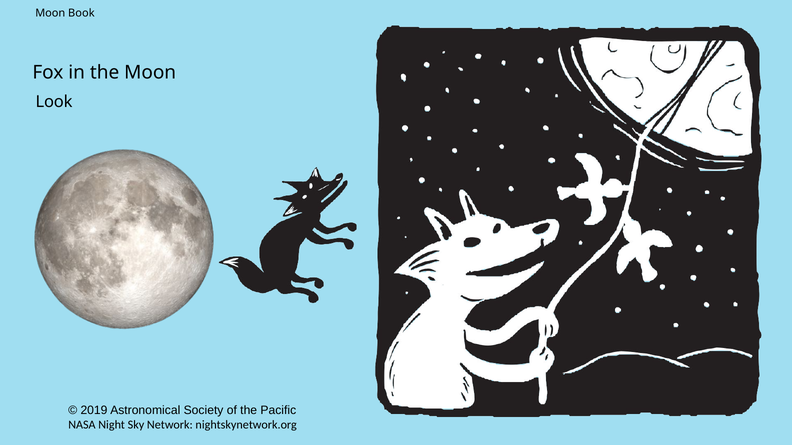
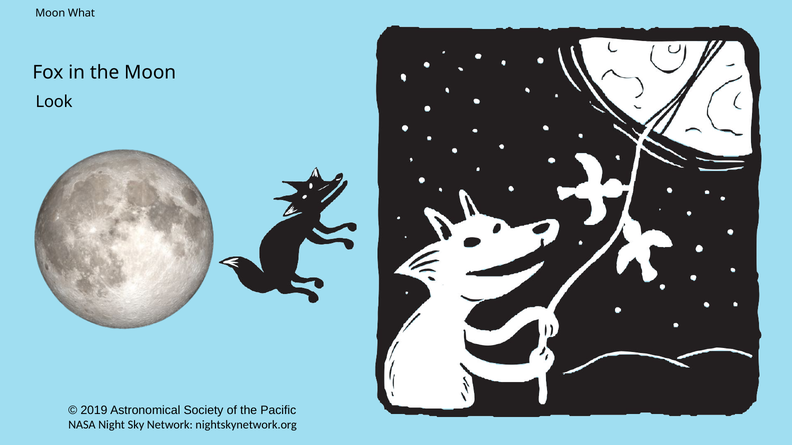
Book: Book -> What (81, 13)
